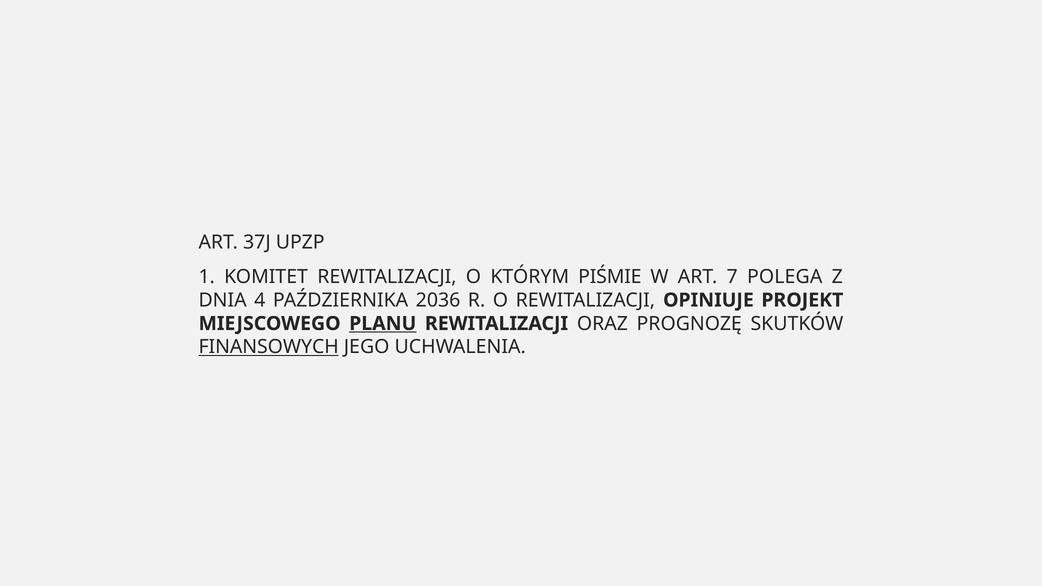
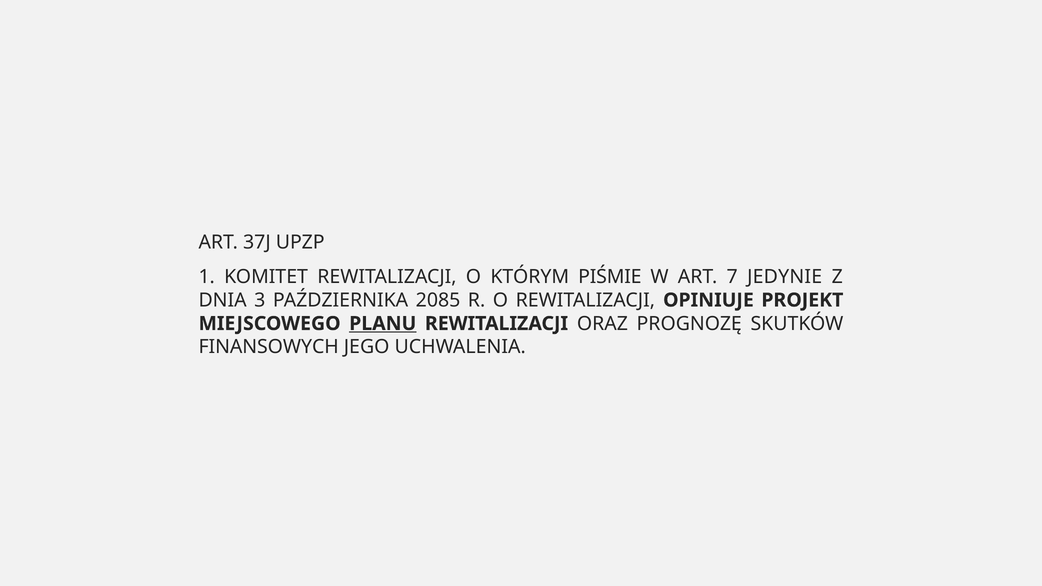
POLEGA: POLEGA -> JEDYNIE (785, 277)
4: 4 -> 3 (260, 300)
2036: 2036 -> 2085 (438, 300)
FINANSOWYCH underline: present -> none (269, 347)
